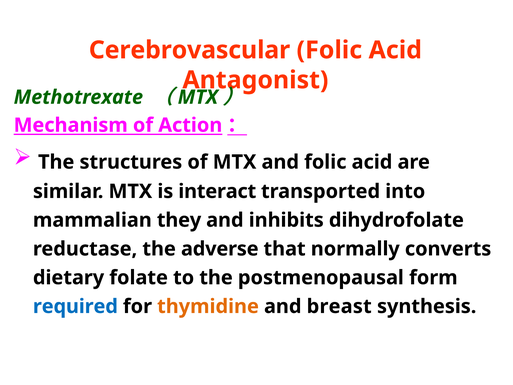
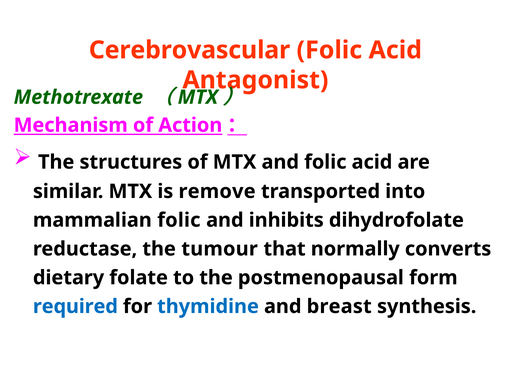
interact: interact -> remove (217, 191)
mammalian they: they -> folic (179, 220)
adverse: adverse -> tumour (220, 249)
thymidine colour: orange -> blue (208, 306)
